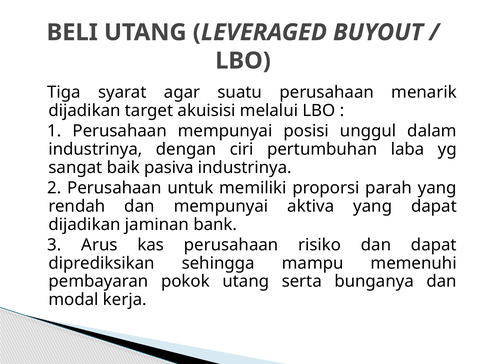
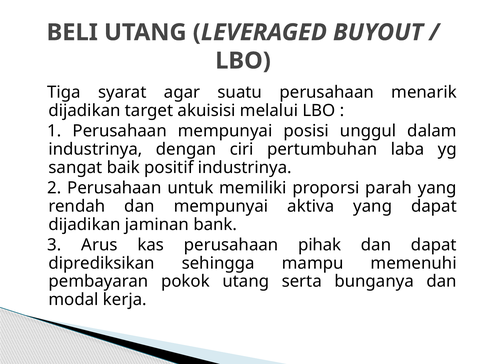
pasiva: pasiva -> positif (169, 168)
risiko: risiko -> pihak (320, 245)
